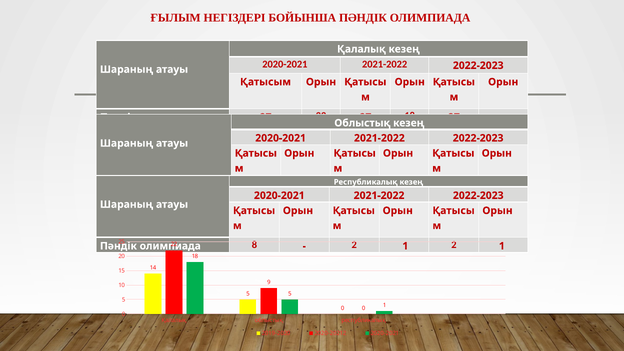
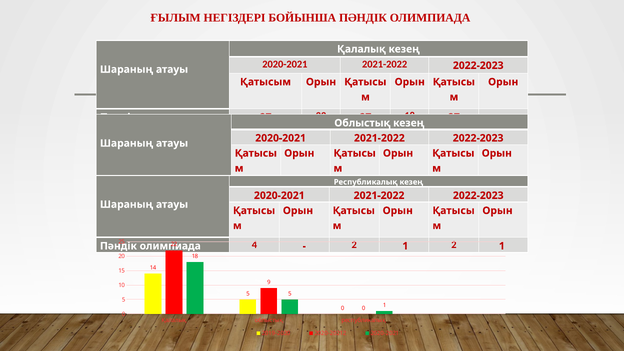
8: 8 -> 4 (254, 245)
